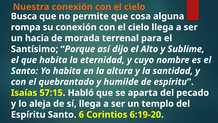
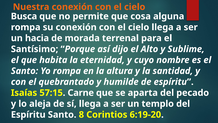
Yo habita: habita -> rompa (67, 71)
Habló: Habló -> Carne (81, 93)
6: 6 -> 8 (81, 114)
